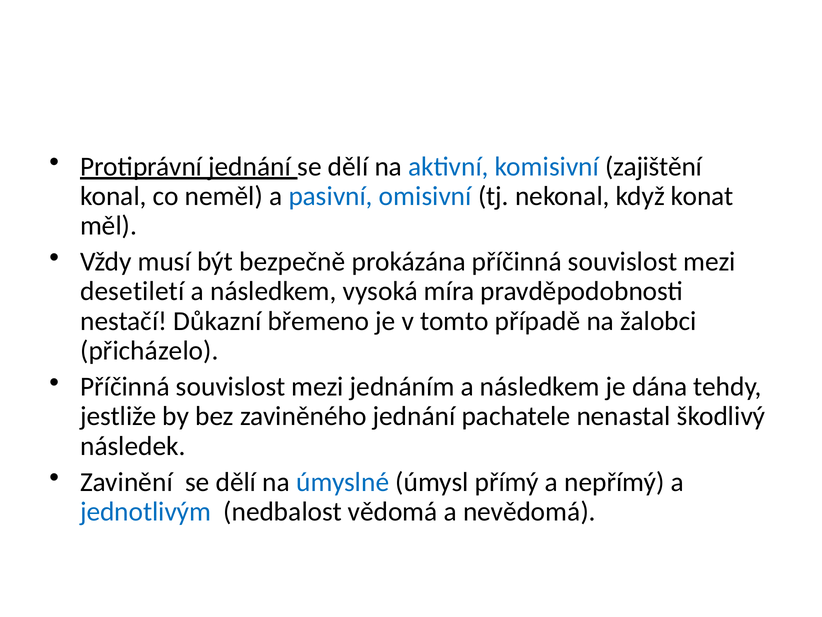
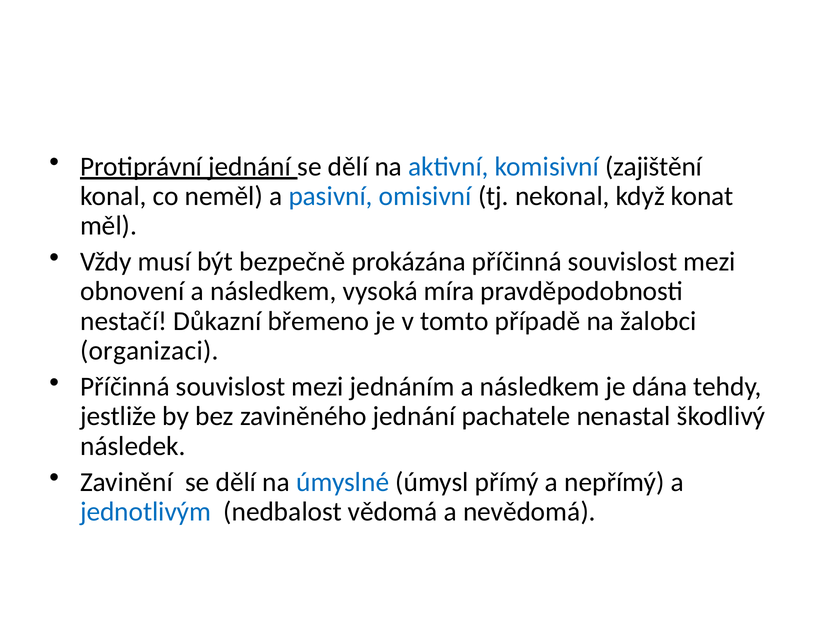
desetiletí: desetiletí -> obnovení (132, 291)
přicházelo: přicházelo -> organizaci (149, 350)
